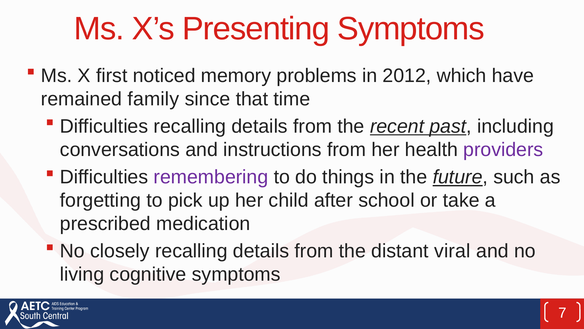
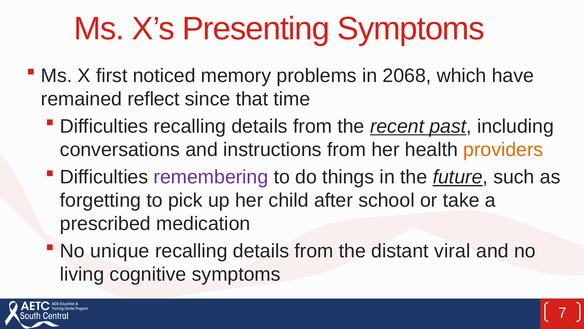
2012: 2012 -> 2068 (407, 76)
family: family -> reflect (154, 99)
providers colour: purple -> orange (503, 150)
closely: closely -> unique (120, 251)
